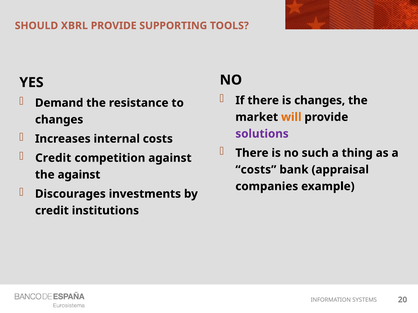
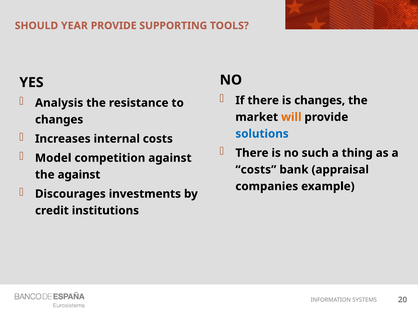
XBRL: XBRL -> YEAR (74, 26)
Demand: Demand -> Analysis (59, 103)
solutions colour: purple -> blue (262, 134)
Credit: Credit -> Model (53, 158)
